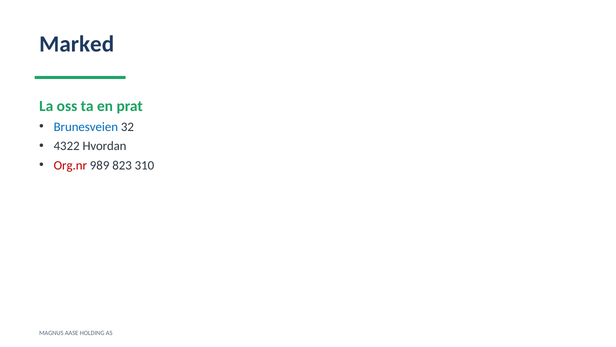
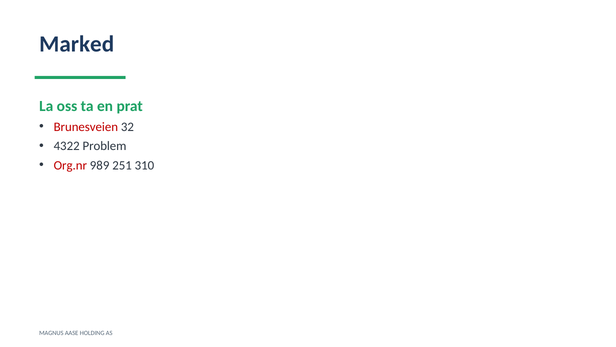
Brunesveien colour: blue -> red (86, 127)
Hvordan: Hvordan -> Problem (104, 146)
823: 823 -> 251 (122, 165)
